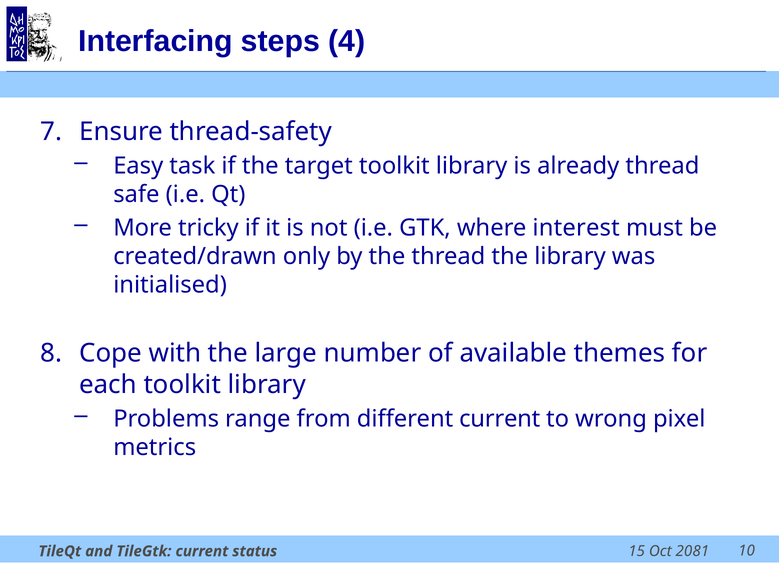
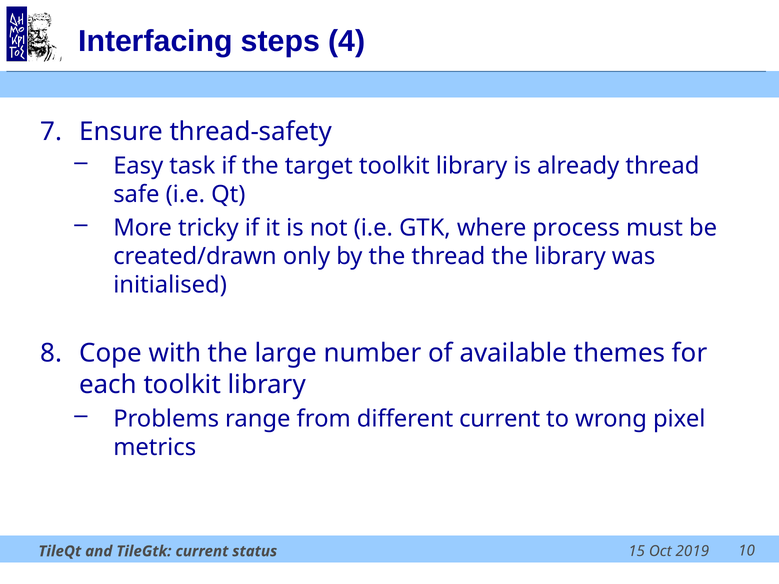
interest: interest -> process (576, 228)
2081: 2081 -> 2019 (692, 551)
